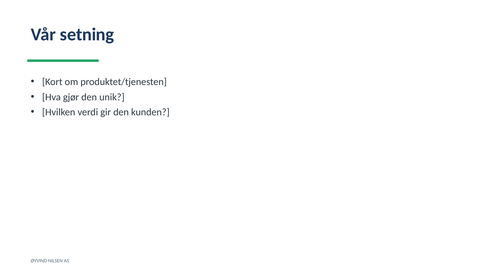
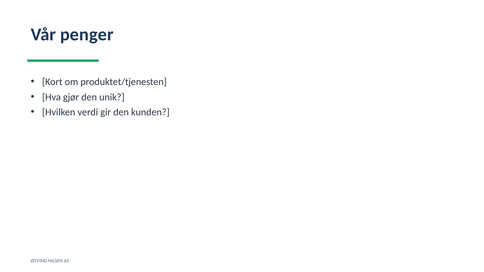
setning: setning -> penger (87, 35)
